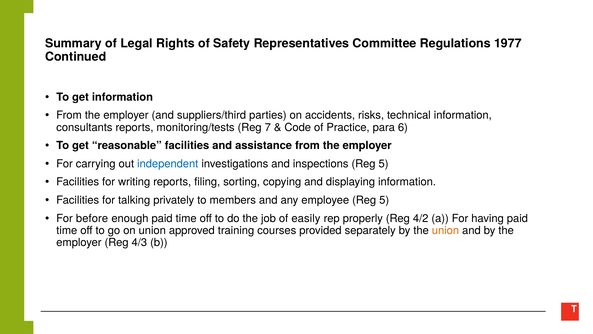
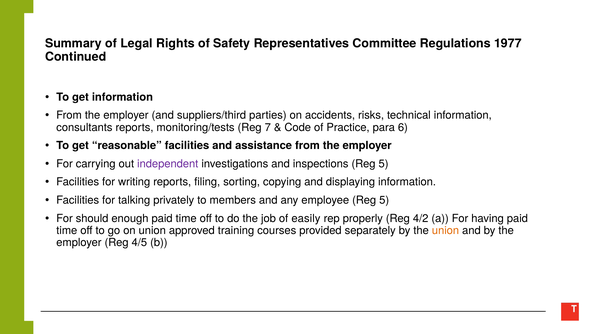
independent colour: blue -> purple (168, 164)
before: before -> should (92, 218)
4/3: 4/3 -> 4/5 (139, 242)
